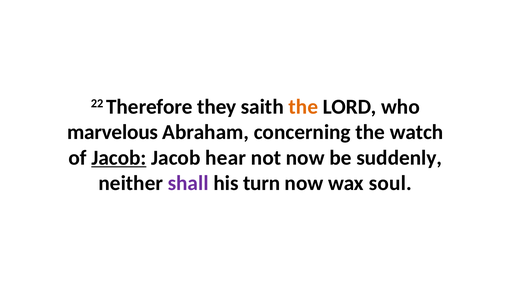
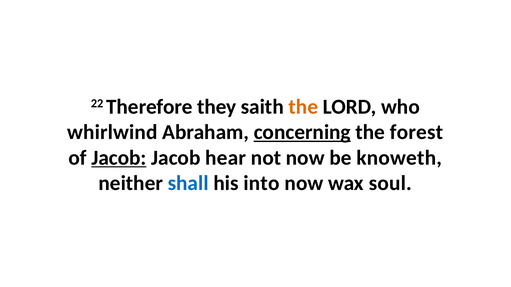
marvelous: marvelous -> whirlwind (112, 132)
concerning underline: none -> present (302, 132)
watch: watch -> forest (416, 132)
suddenly: suddenly -> knoweth (399, 158)
shall colour: purple -> blue (188, 184)
turn: turn -> into (261, 184)
